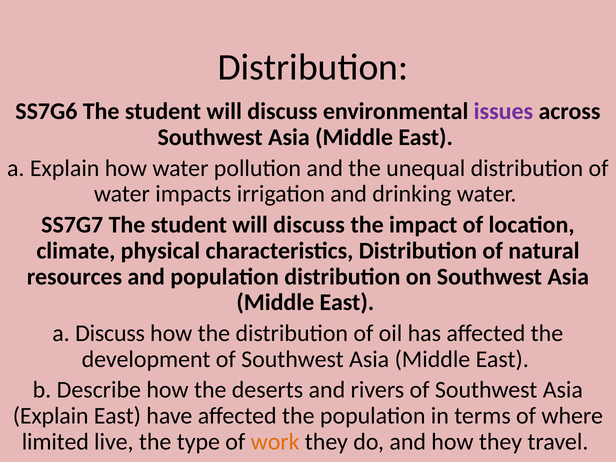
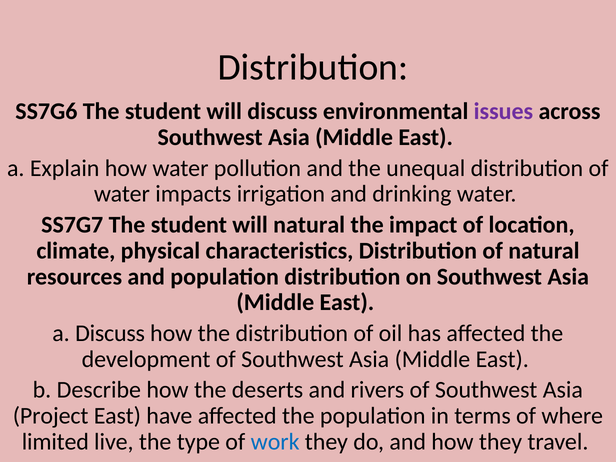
discuss: discuss -> natural (309, 225)
Explain: Explain -> Project (51, 416)
work colour: orange -> blue (275, 442)
